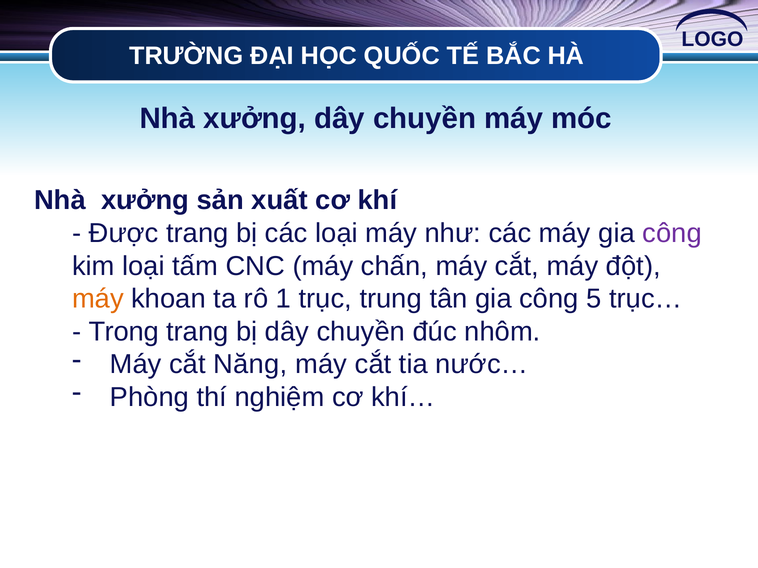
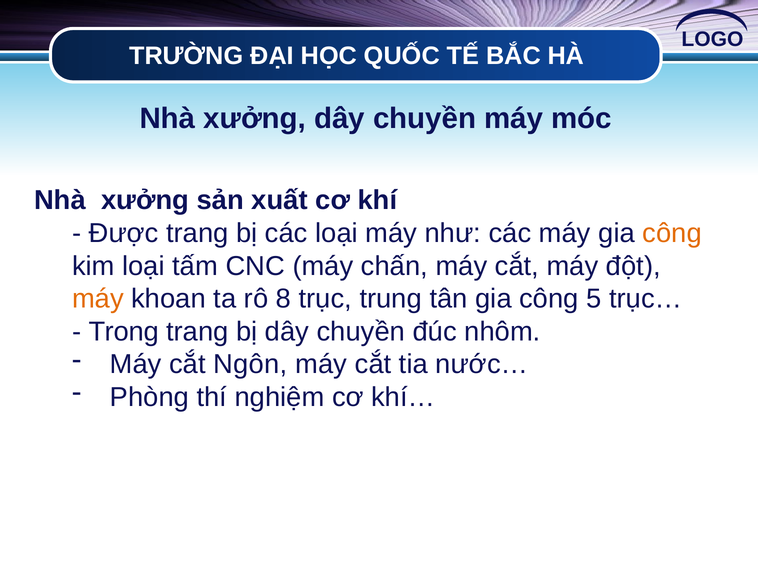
công colour: purple -> orange (672, 233)
1: 1 -> 8 (283, 299)
Năng: Năng -> Ngôn (250, 365)
